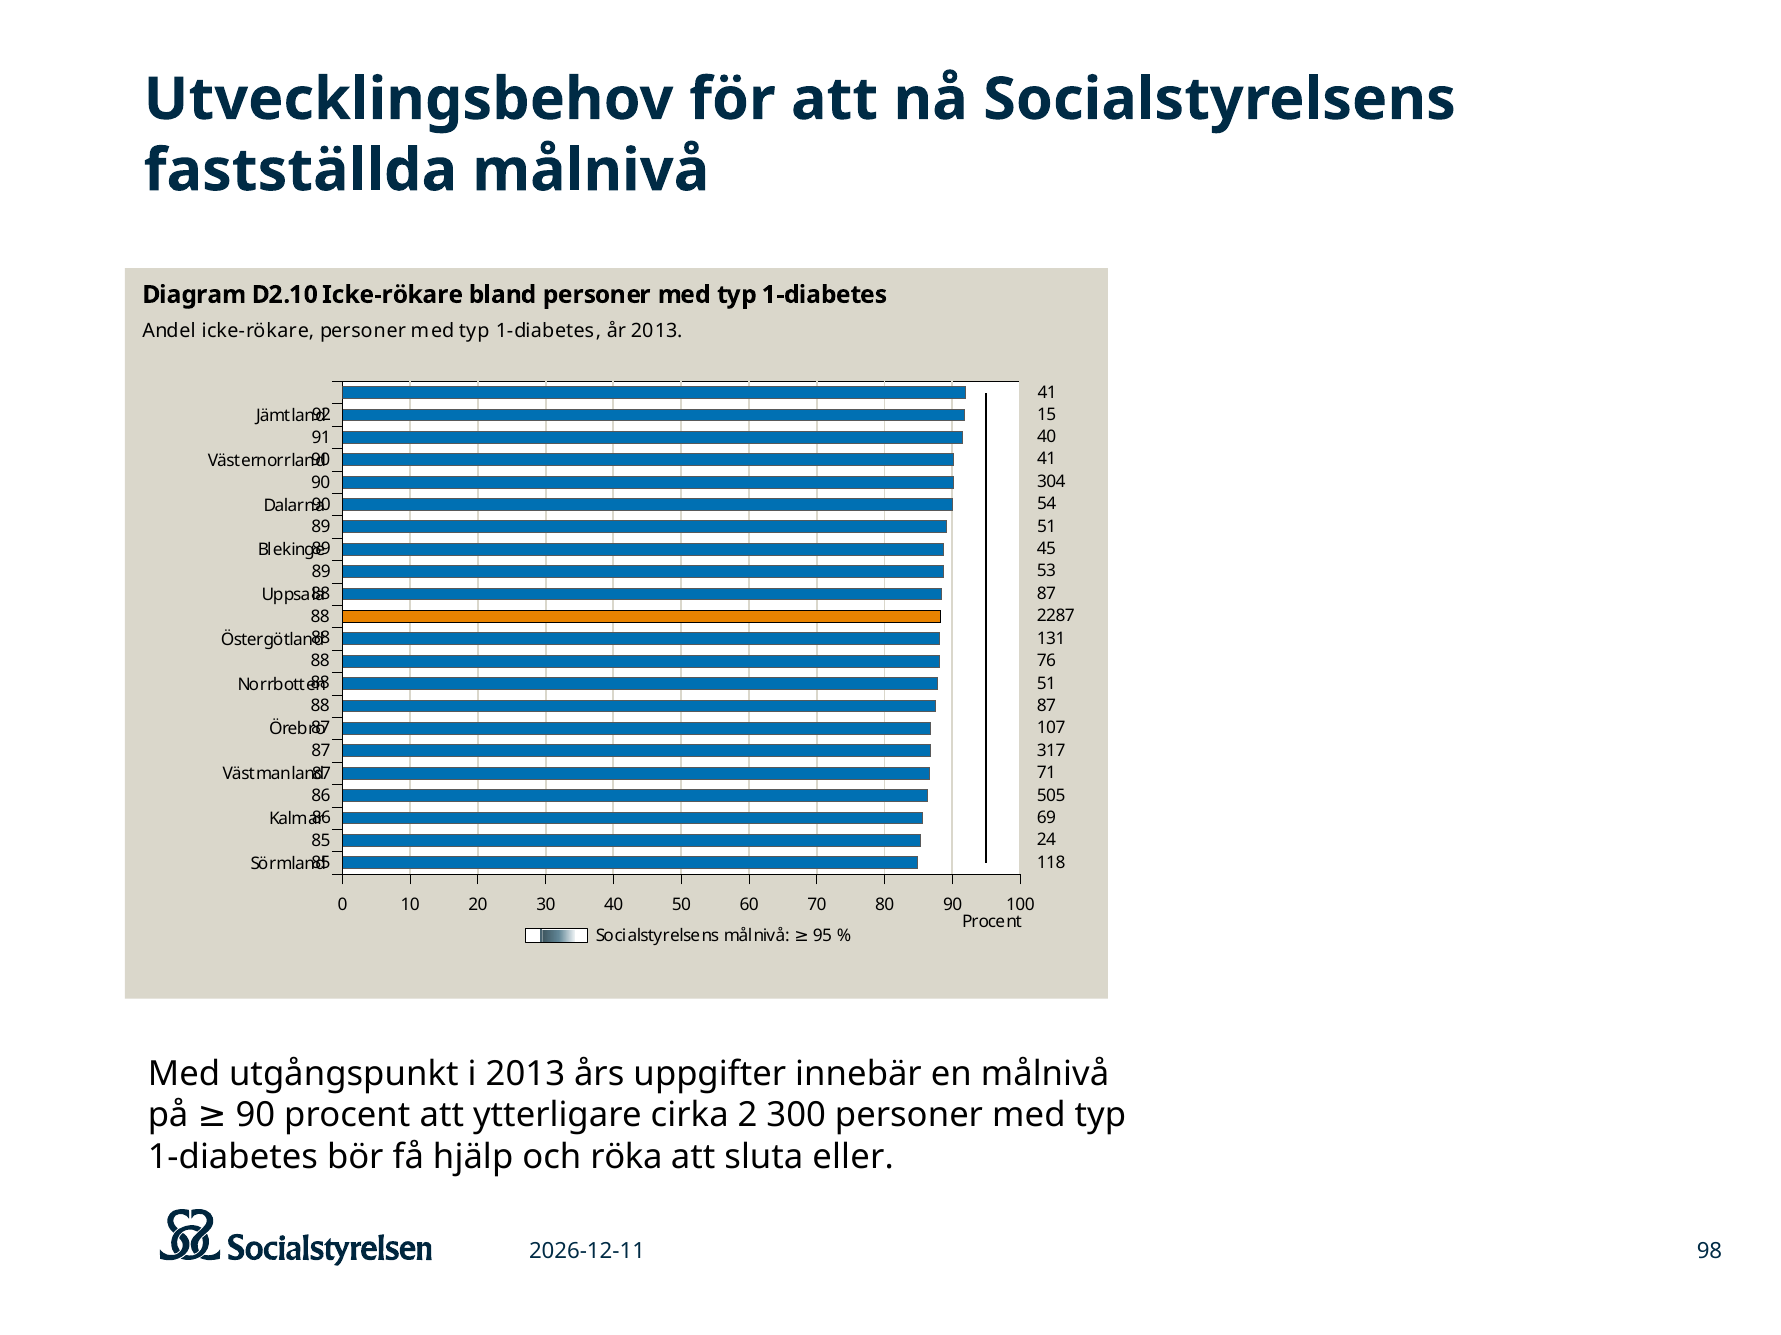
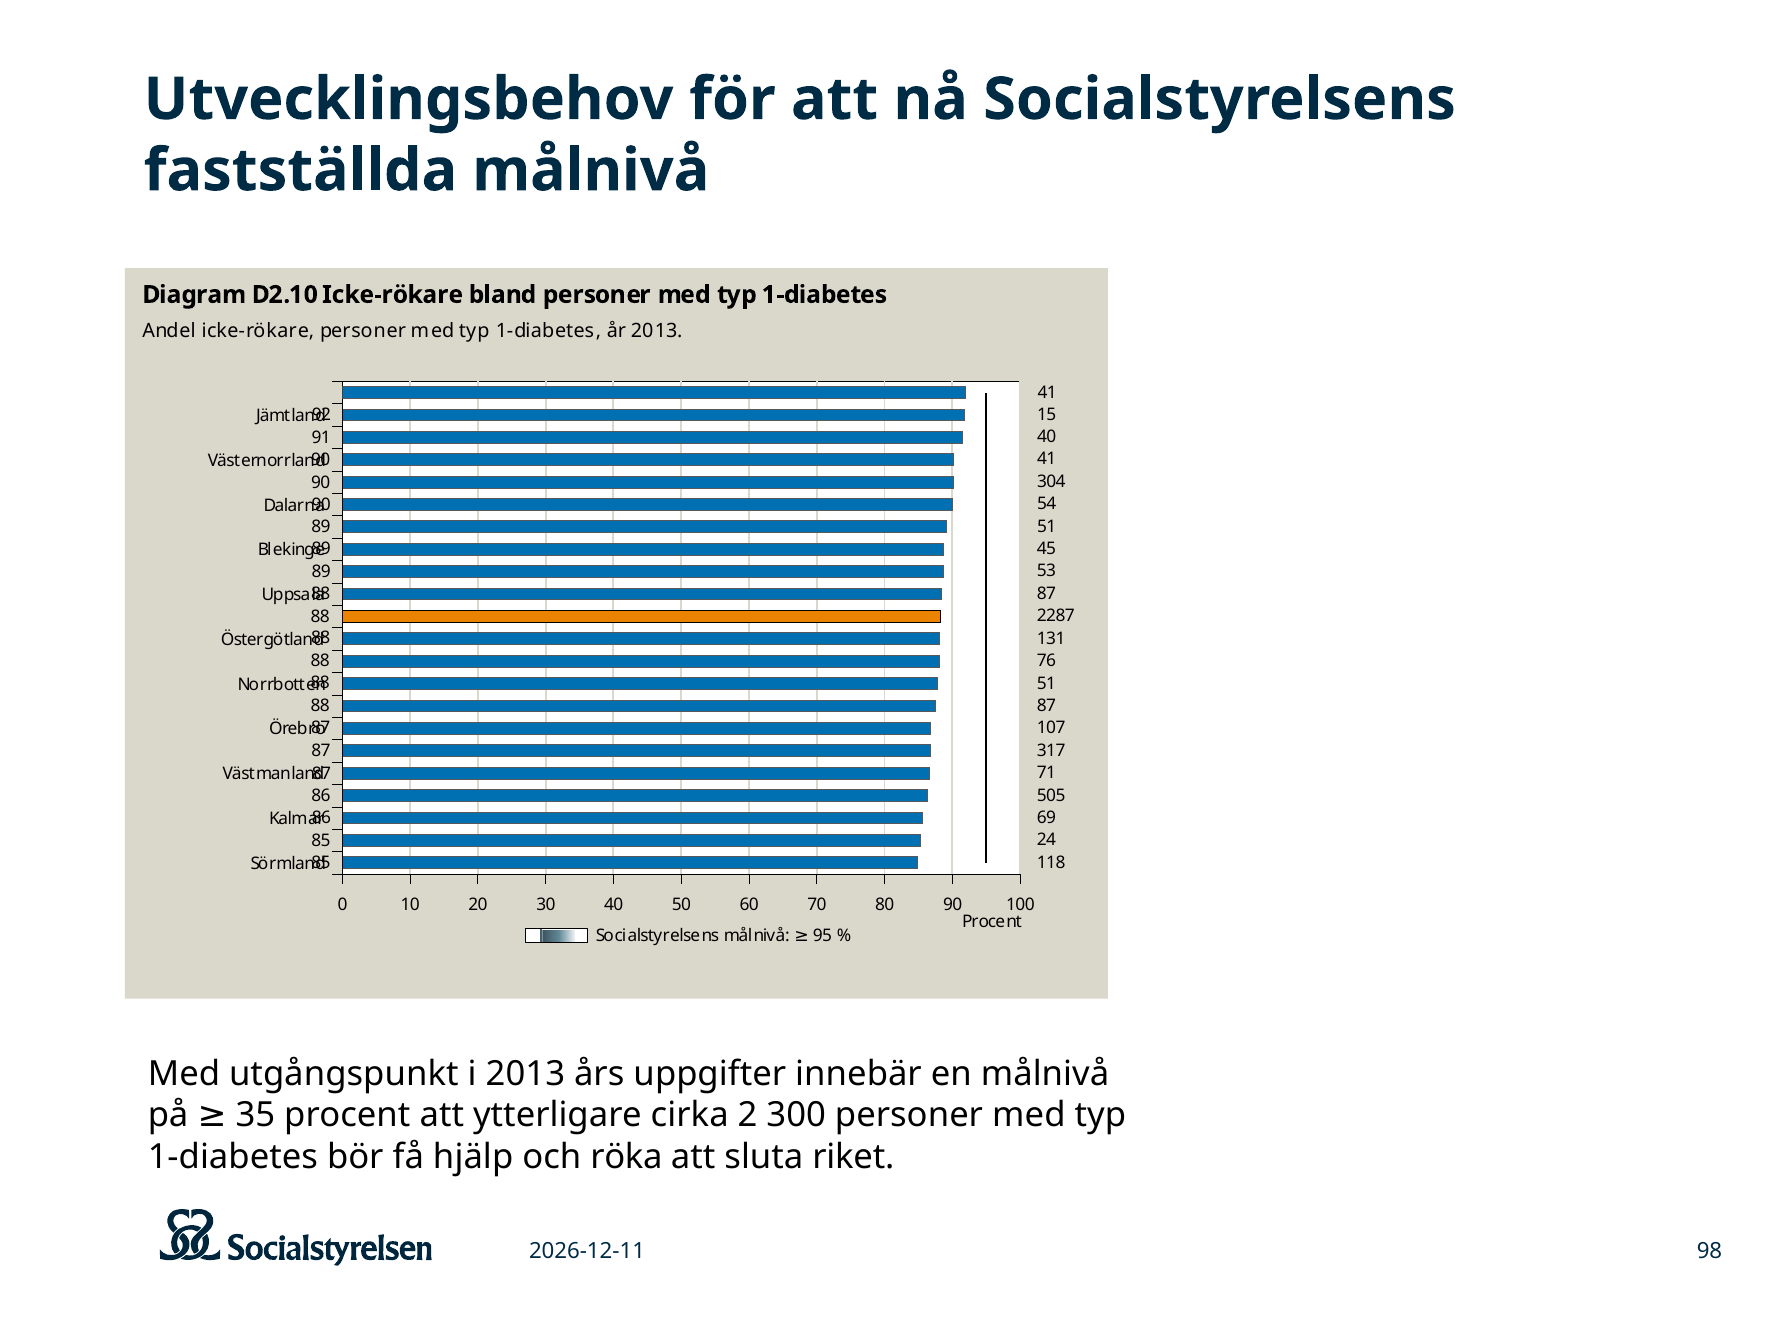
på 90: 90 -> 35 (255, 1116)
eller: eller -> riket (853, 1157)
